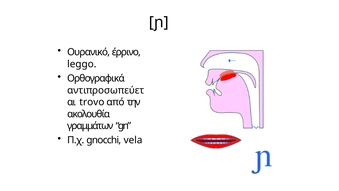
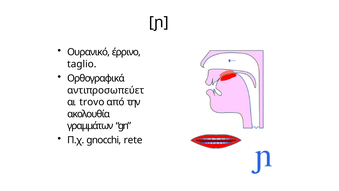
leggo: leggo -> taglio (82, 64)
vela: vela -> rete (133, 140)
